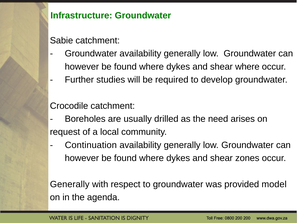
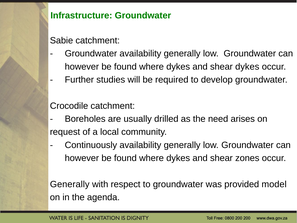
shear where: where -> dykes (247, 67)
Continuation: Continuation -> Continuously (91, 145)
